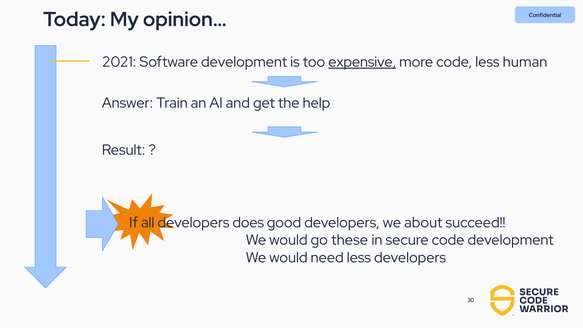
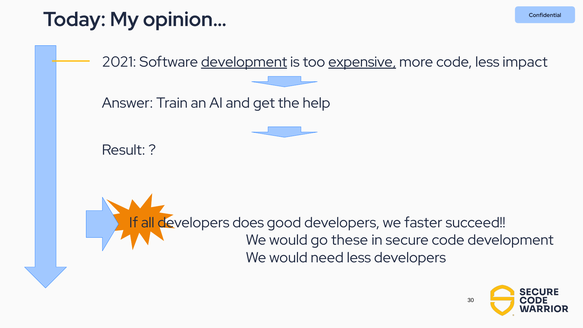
development underline: none -> present (244, 62)
human: human -> impact (525, 62)
about: about -> faster (423, 223)
